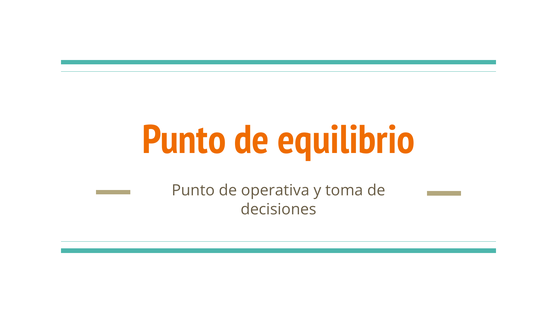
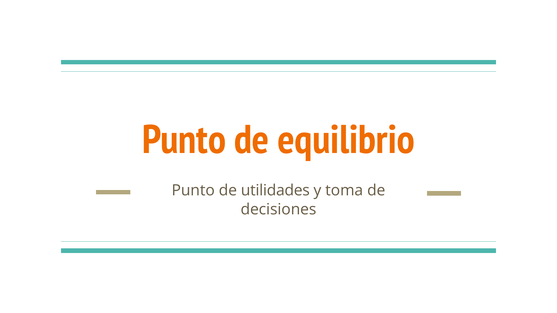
operativa: operativa -> utilidades (275, 191)
